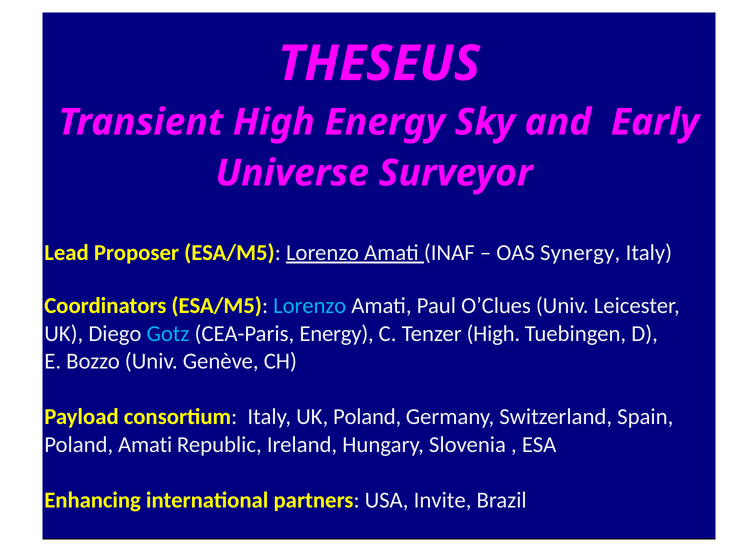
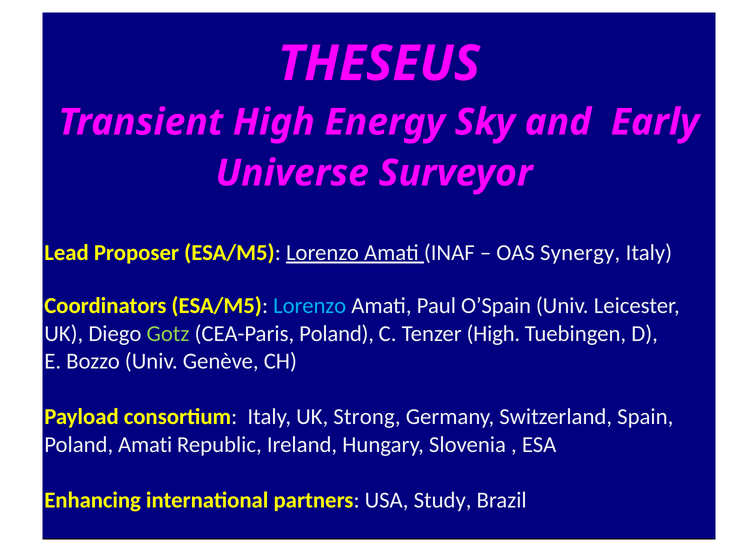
O’Clues: O’Clues -> O’Spain (496, 306)
Gotz colour: light blue -> light green (168, 333)
CEA-Paris Energy: Energy -> Poland (337, 333)
UK Poland: Poland -> Strong (367, 416)
Invite: Invite -> Study (443, 500)
